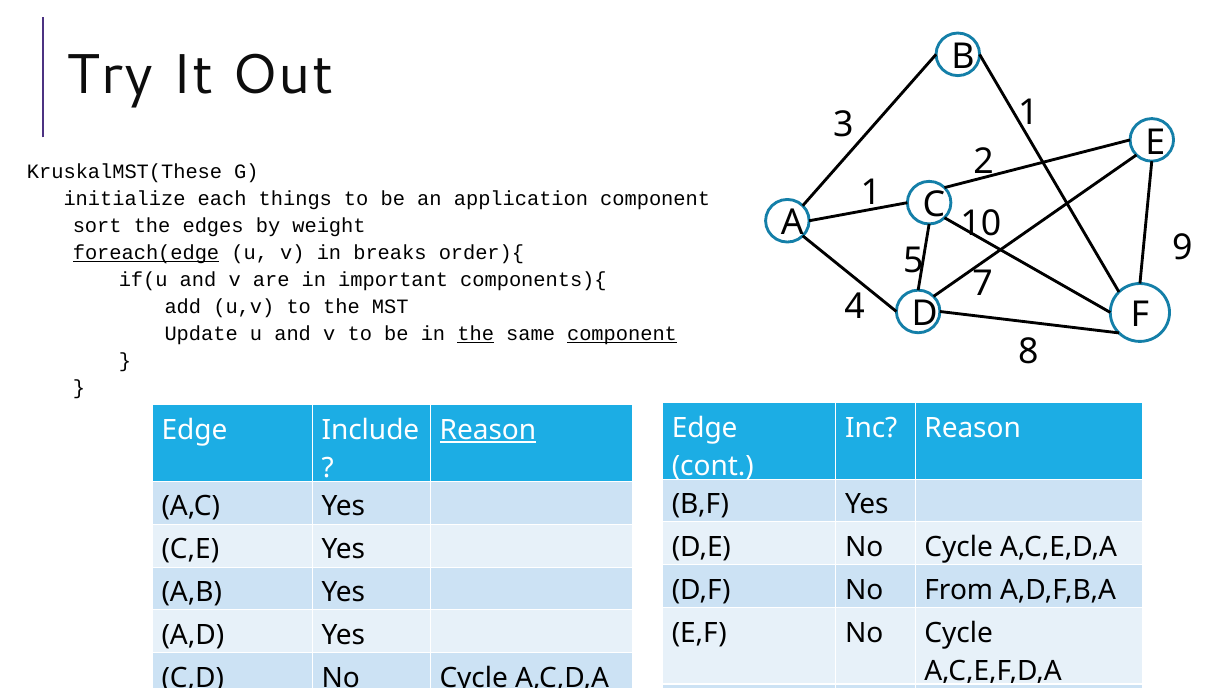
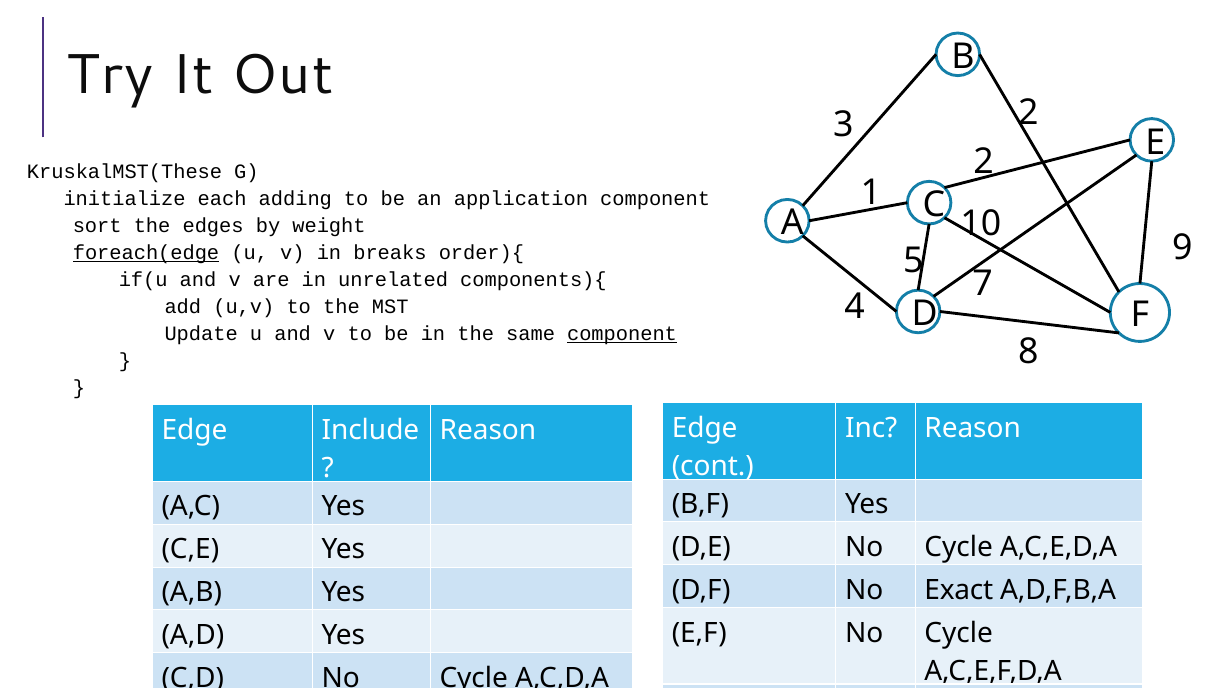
3 1: 1 -> 2 (1028, 113)
things: things -> adding (295, 199)
important: important -> unrelated (393, 280)
the underline: present -> none (476, 334)
Reason underline: present -> none (488, 431)
From: From -> Exact (959, 590)
